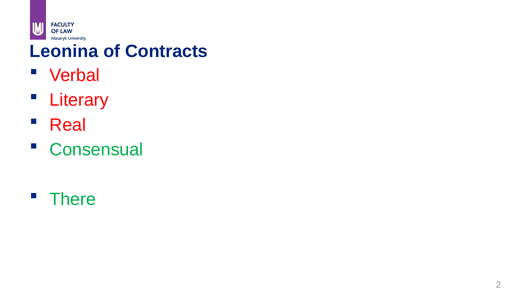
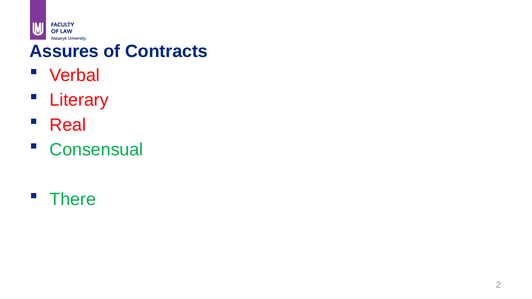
Leonina: Leonina -> Assures (64, 51)
